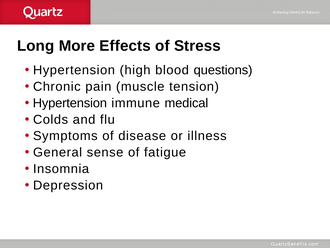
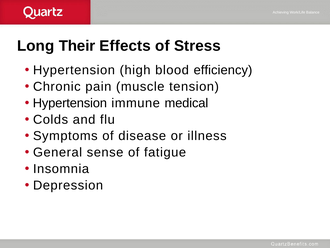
More: More -> Their (77, 46)
questions: questions -> efficiency (223, 70)
